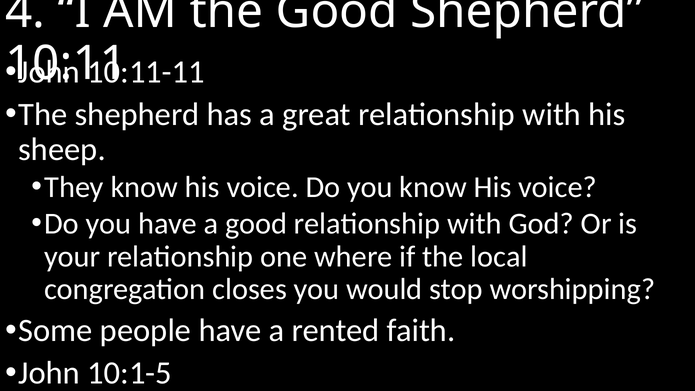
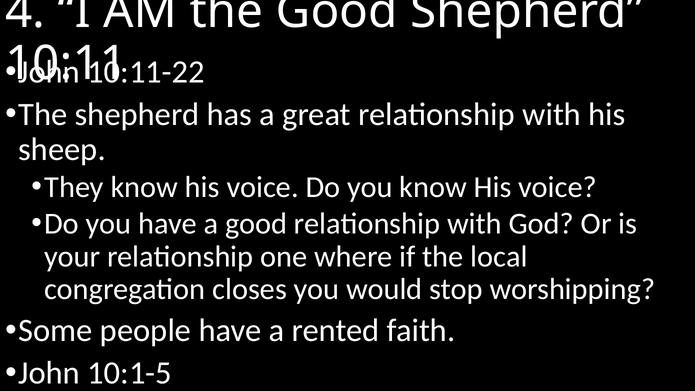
10:11-11: 10:11-11 -> 10:11-22 (146, 72)
